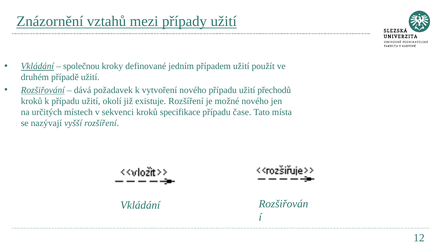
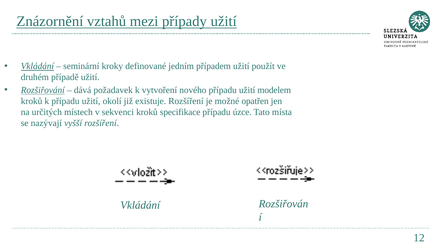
společnou: společnou -> seminární (81, 66)
přechodů: přechodů -> modelem (274, 90)
možné nového: nového -> opatřen (255, 101)
čase: čase -> úzce (242, 112)
